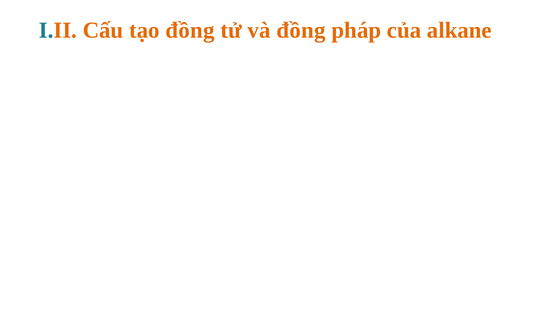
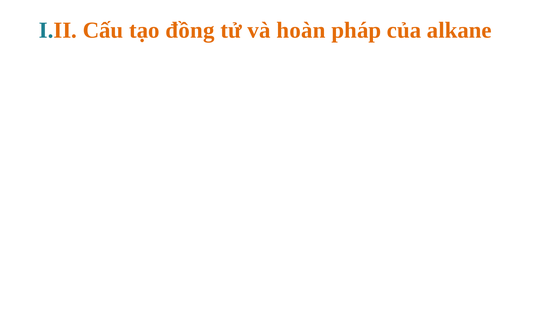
và đồng: đồng -> hoàn (301, 30)
